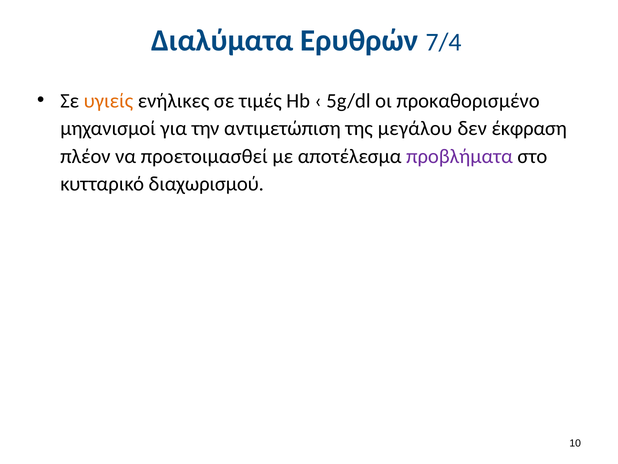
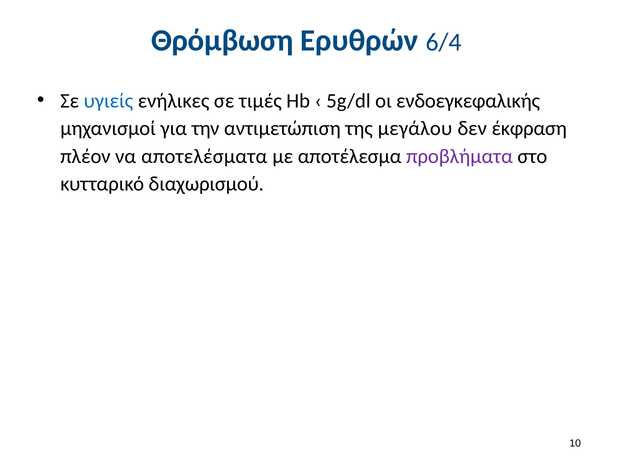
Διαλύματα: Διαλύματα -> Θρόμβωση (222, 41)
7/4: 7/4 -> 6/4 (444, 42)
υγιείς colour: orange -> blue (108, 101)
προκαθορισμένο: προκαθορισμένο -> ενδοεγκεφαλικής (468, 101)
προετοιμασθεί: προετοιμασθεί -> αποτελέσματα (204, 156)
